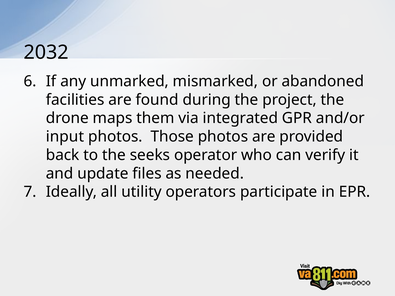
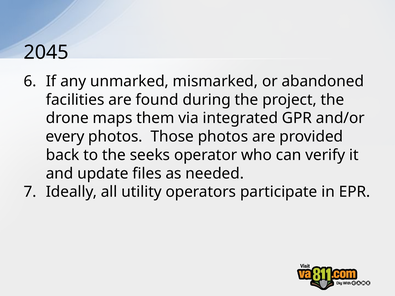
2032: 2032 -> 2045 (46, 52)
input: input -> every (65, 137)
